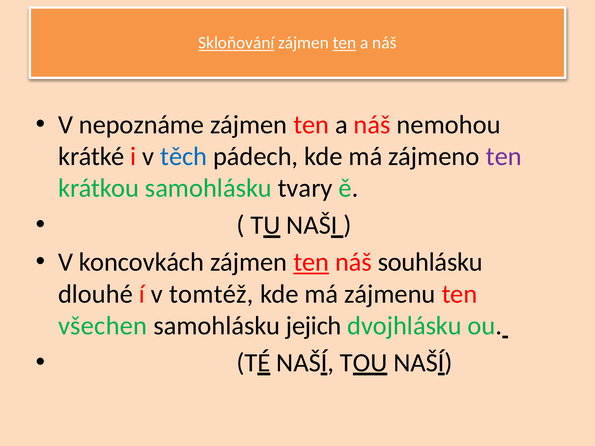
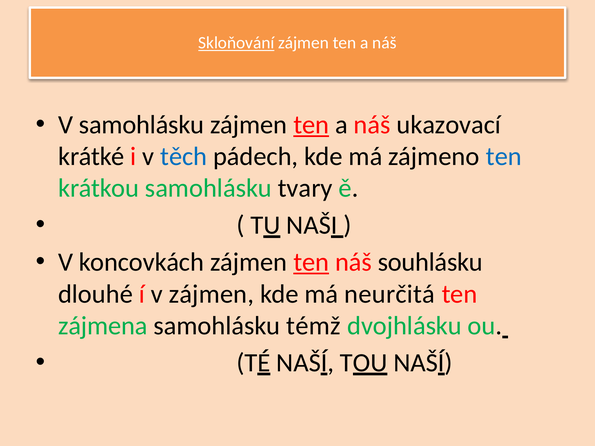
ten underline: present -> none (345, 43)
V nepoznáme: nepoznáme -> samohlásku (142, 125)
ten underline: none -> present (311, 125)
nemohou: nemohou -> ukazovací (449, 125)
ten colour: purple -> blue (504, 157)
v tomtéž: tomtéž -> zájmen (211, 294)
zájmenu: zájmenu -> neurčitá (390, 294)
všechen: všechen -> zájmena (103, 326)
jejich: jejich -> témž (313, 326)
